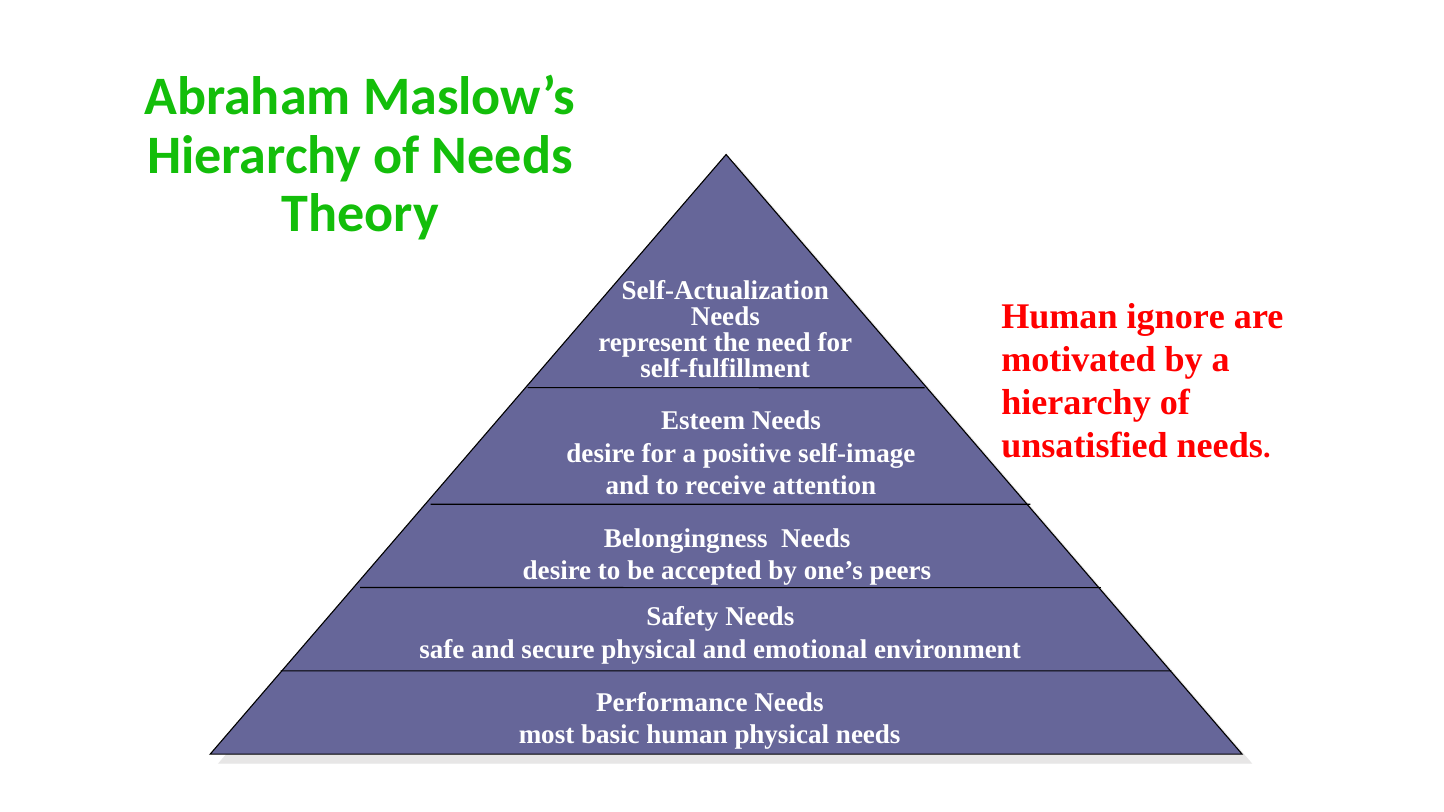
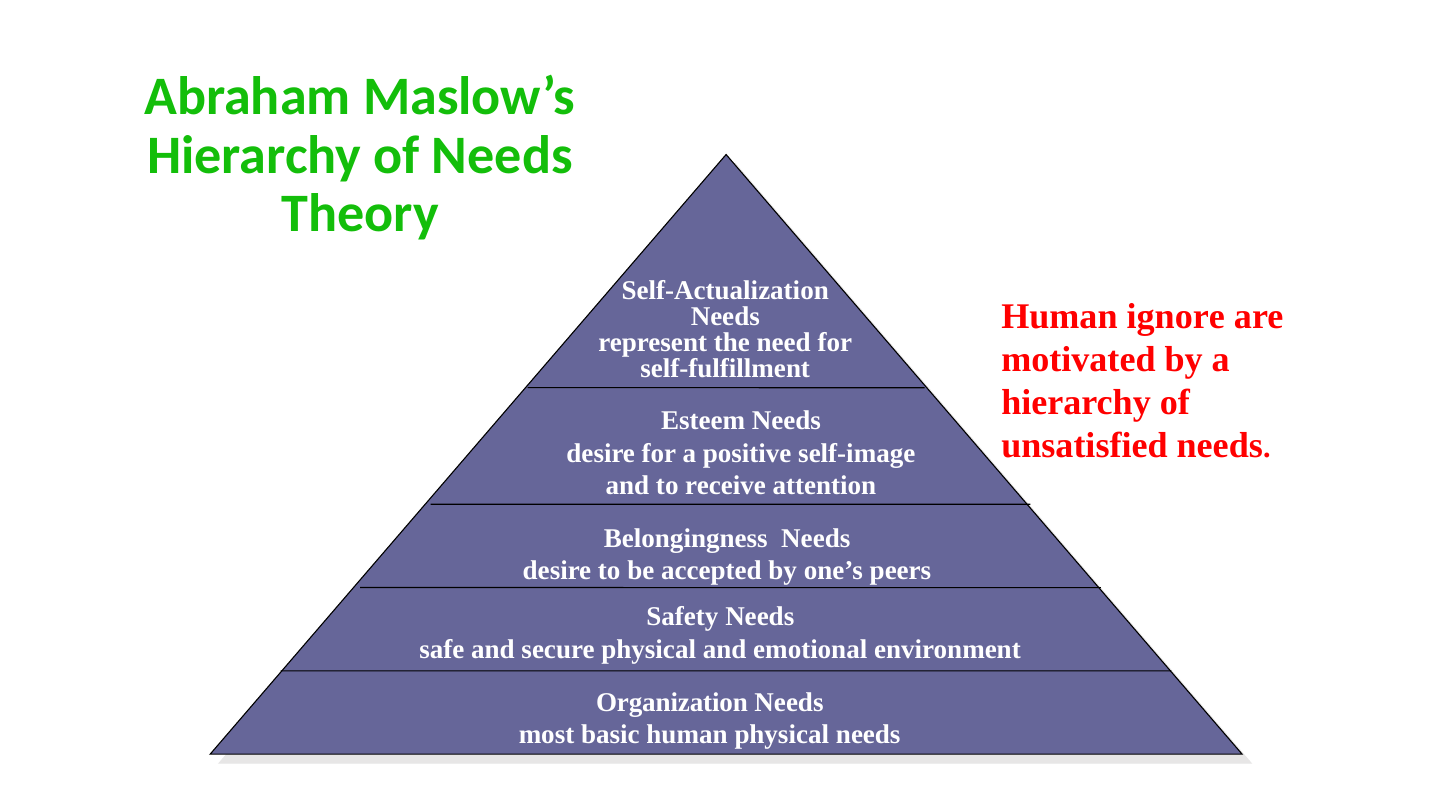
Performance: Performance -> Organization (672, 703)
